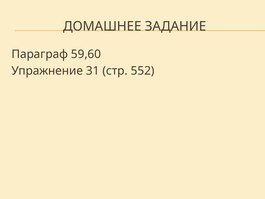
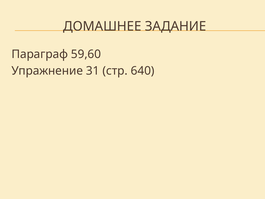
552: 552 -> 640 (143, 71)
